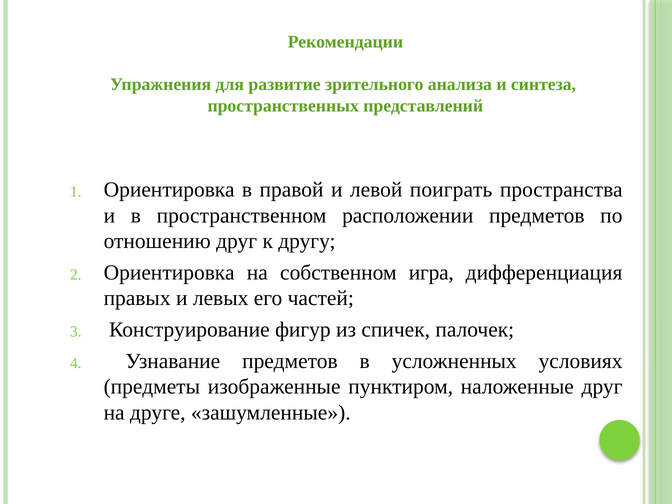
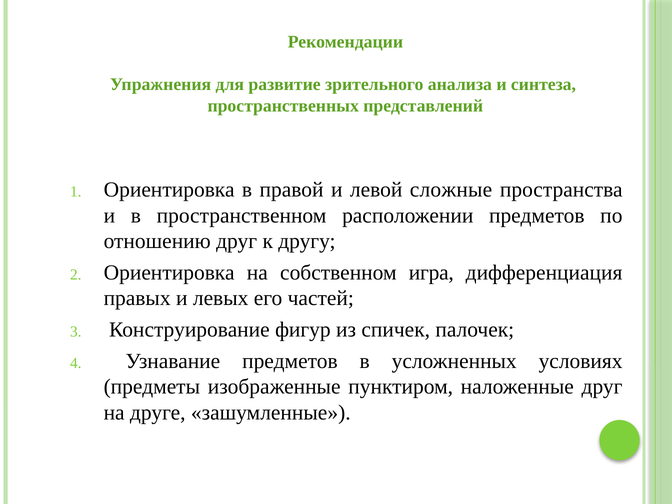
поиграть: поиграть -> сложные (451, 190)
